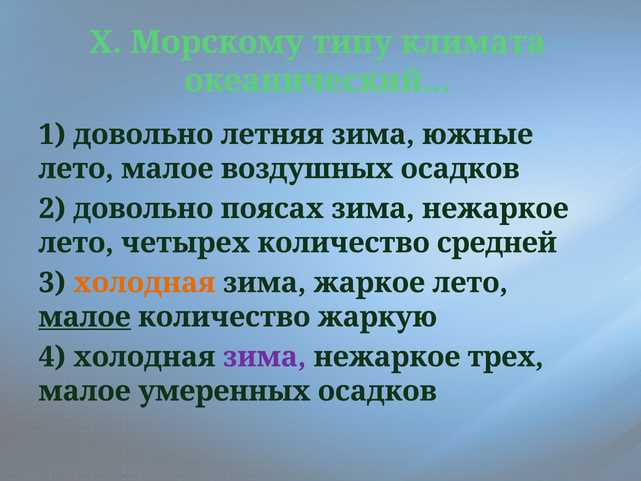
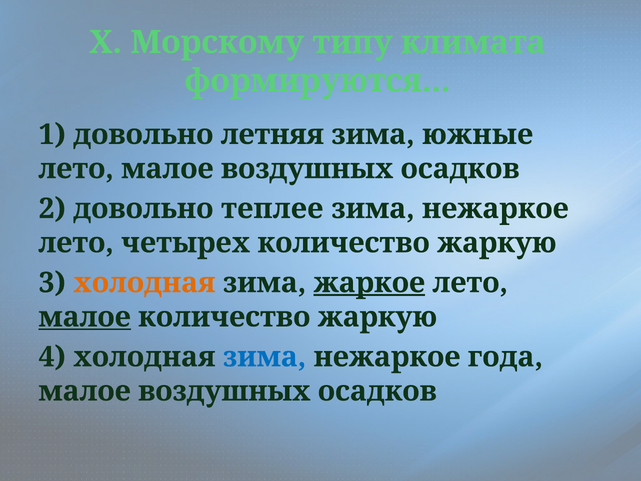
океанический: океанический -> формируются (317, 81)
поясах: поясах -> теплее (272, 209)
средней: средней -> жаркую (497, 243)
жаркое underline: none -> present (369, 283)
зима colour: purple -> blue (264, 357)
трех: трех -> года (505, 357)
умеренных: умеренных -> воздушных (224, 391)
